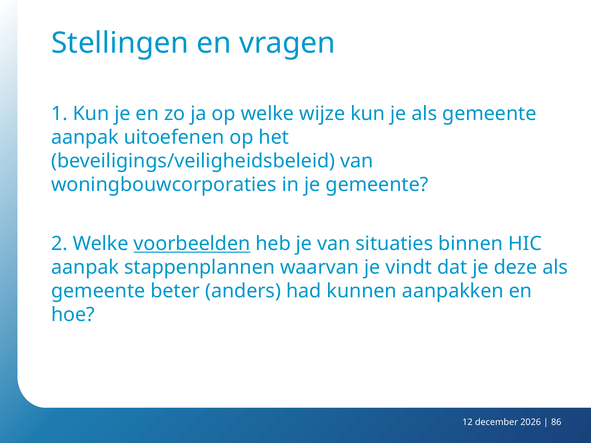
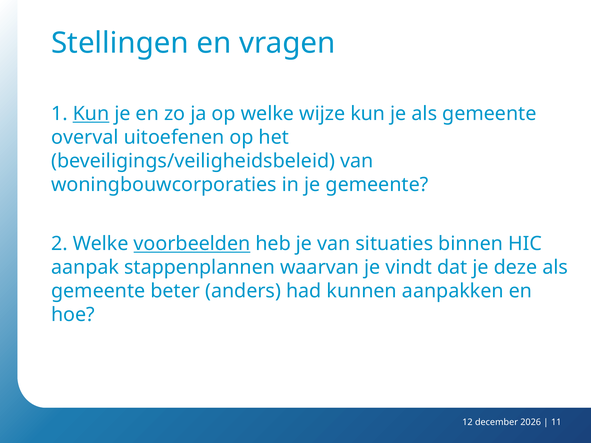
Kun underline: none -> present (91, 114)
aanpak: aanpak -> overval (85, 137)
86: 86 -> 11 (556, 423)
